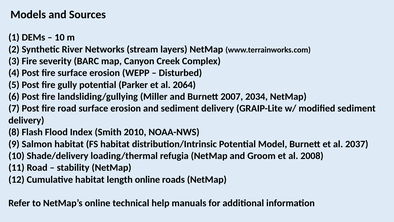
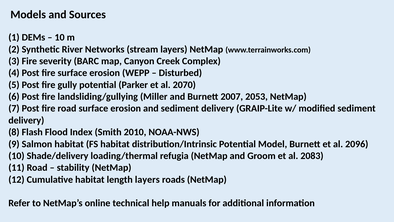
2064: 2064 -> 2070 (184, 85)
2034: 2034 -> 2053 (257, 96)
2037: 2037 -> 2096 (357, 144)
2008: 2008 -> 2083 (312, 156)
length online: online -> layers (147, 179)
